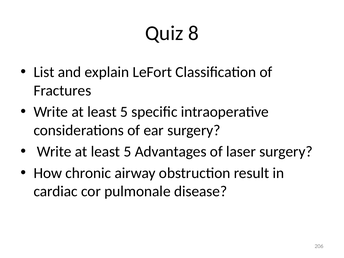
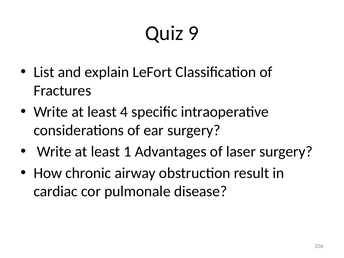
8: 8 -> 9 (193, 33)
5: 5 -> 4 (124, 112)
5: 5 -> 1 (127, 152)
